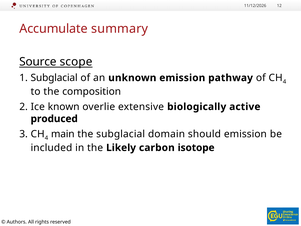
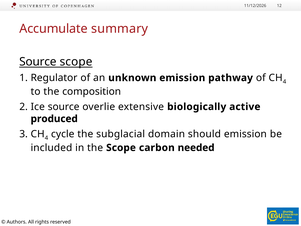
Subglacial: Subglacial -> Regulator (54, 78)
Ice known: known -> source (64, 107)
main: main -> cycle (63, 134)
the Likely: Likely -> Scope (121, 148)
isotope: isotope -> needed (196, 148)
